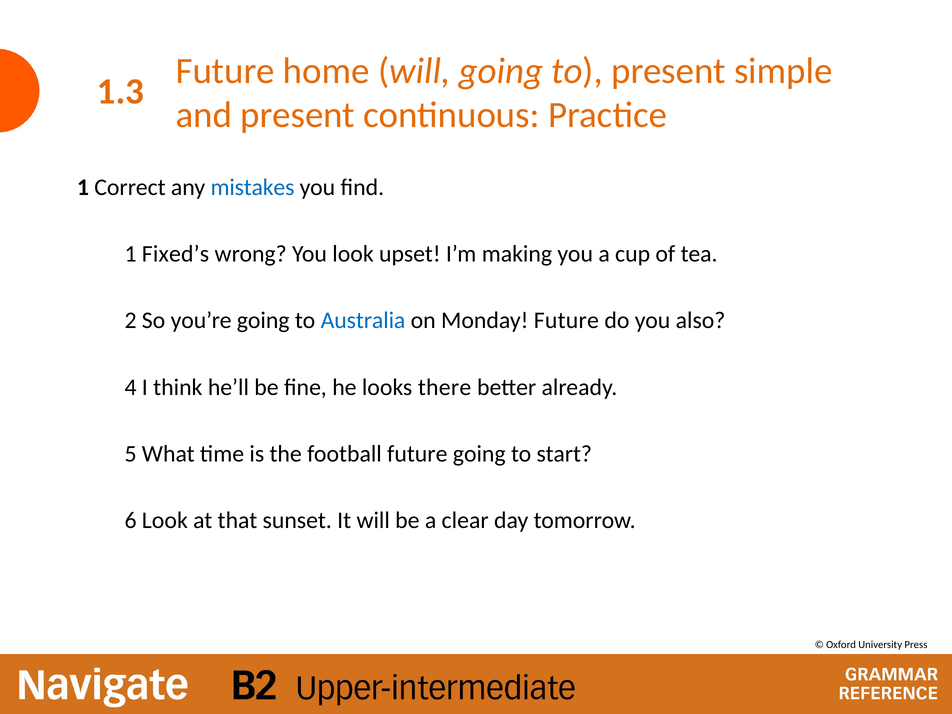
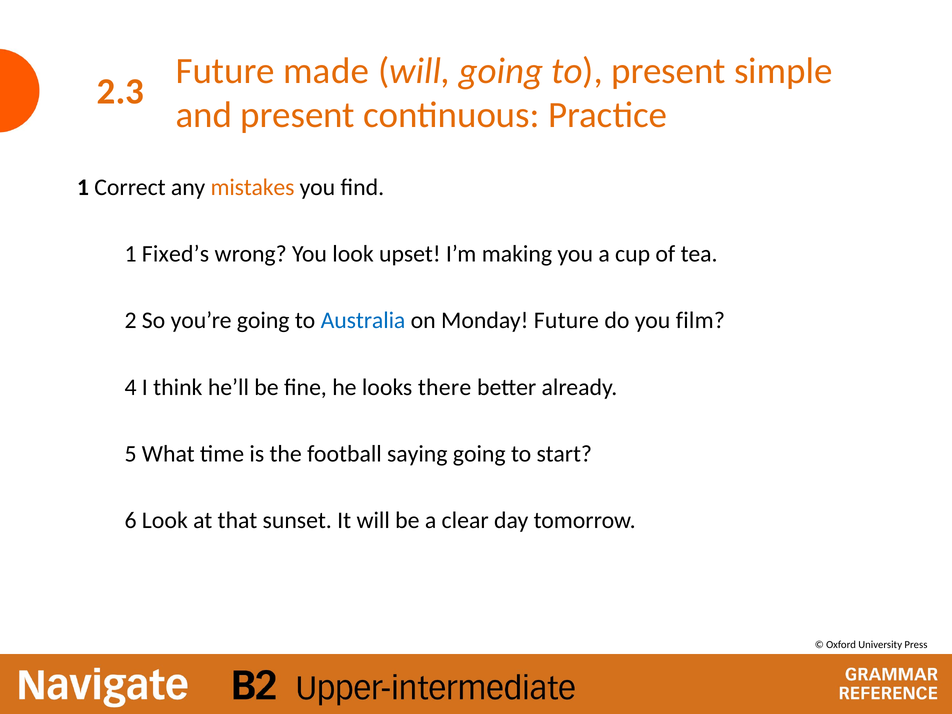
home: home -> made (326, 71)
1.3: 1.3 -> 2.3 (121, 92)
mistakes colour: blue -> orange (253, 187)
also: also -> film (700, 321)
football future: future -> saying (417, 454)
